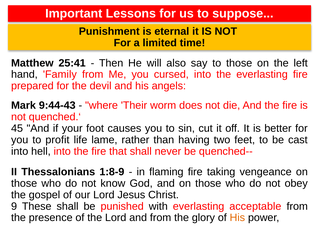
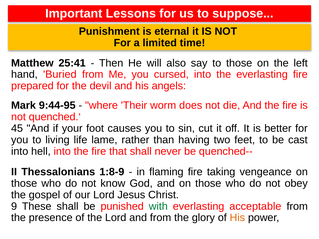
Family: Family -> Buried (60, 75)
9:44-43: 9:44-43 -> 9:44-95 (57, 106)
profit: profit -> living (57, 140)
with colour: black -> green (158, 206)
